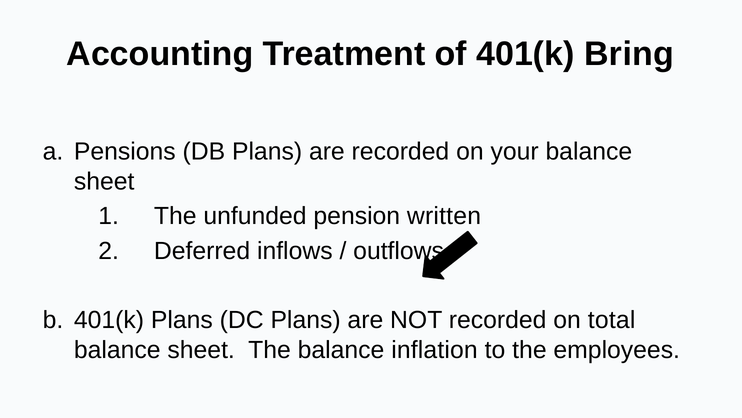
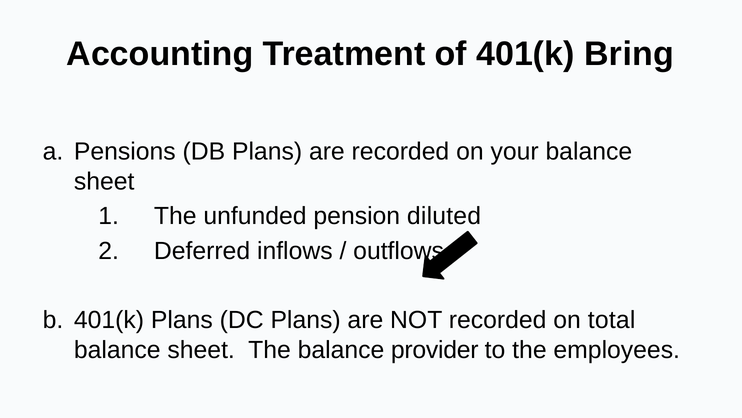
written: written -> diluted (444, 216)
inflation: inflation -> provider (435, 349)
